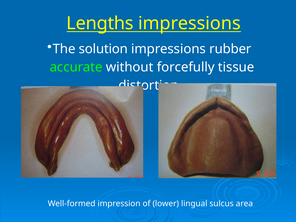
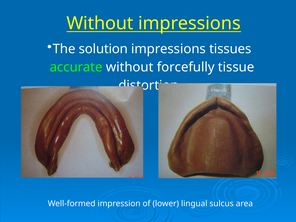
Lengths: Lengths -> Without (100, 23)
rubber: rubber -> tissues (230, 49)
